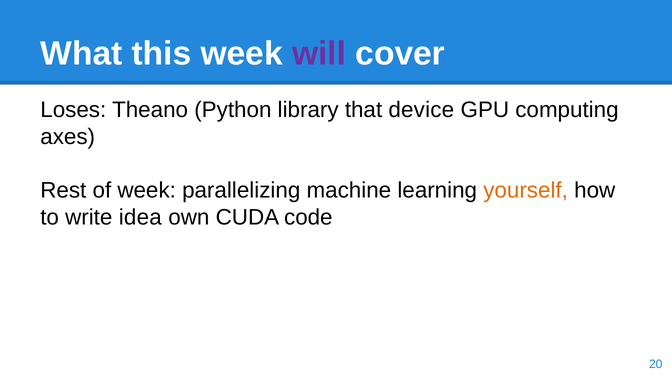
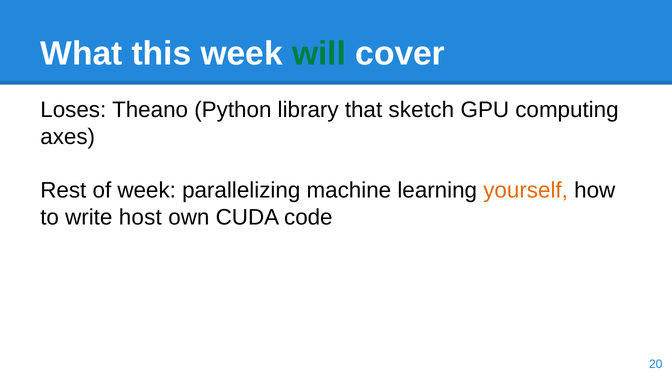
will colour: purple -> green (319, 54)
device: device -> sketch (421, 110)
idea: idea -> host (140, 217)
